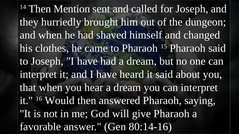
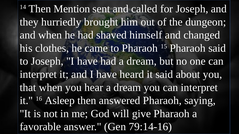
Would: Would -> Asleep (60, 101)
80:14-16: 80:14-16 -> 79:14-16 (150, 127)
